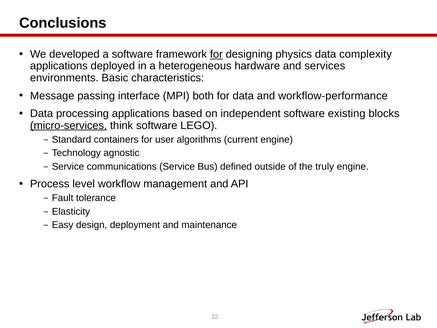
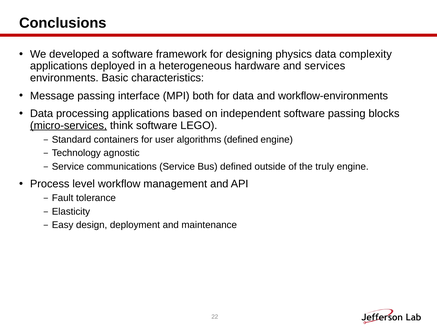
for underline: present -> none (216, 54)
workflow-performance: workflow-performance -> workflow-environments (333, 96)
software existing: existing -> passing (347, 114)
algorithms current: current -> defined (241, 140)
